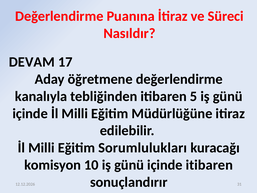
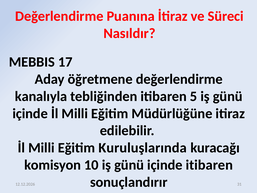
DEVAM: DEVAM -> MEBBIS (32, 62)
Sorumlulukları: Sorumlulukları -> Kuruluşlarında (143, 148)
